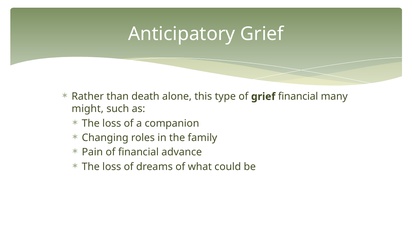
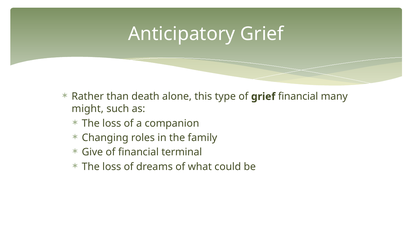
Pain: Pain -> Give (92, 152)
advance: advance -> terminal (182, 152)
